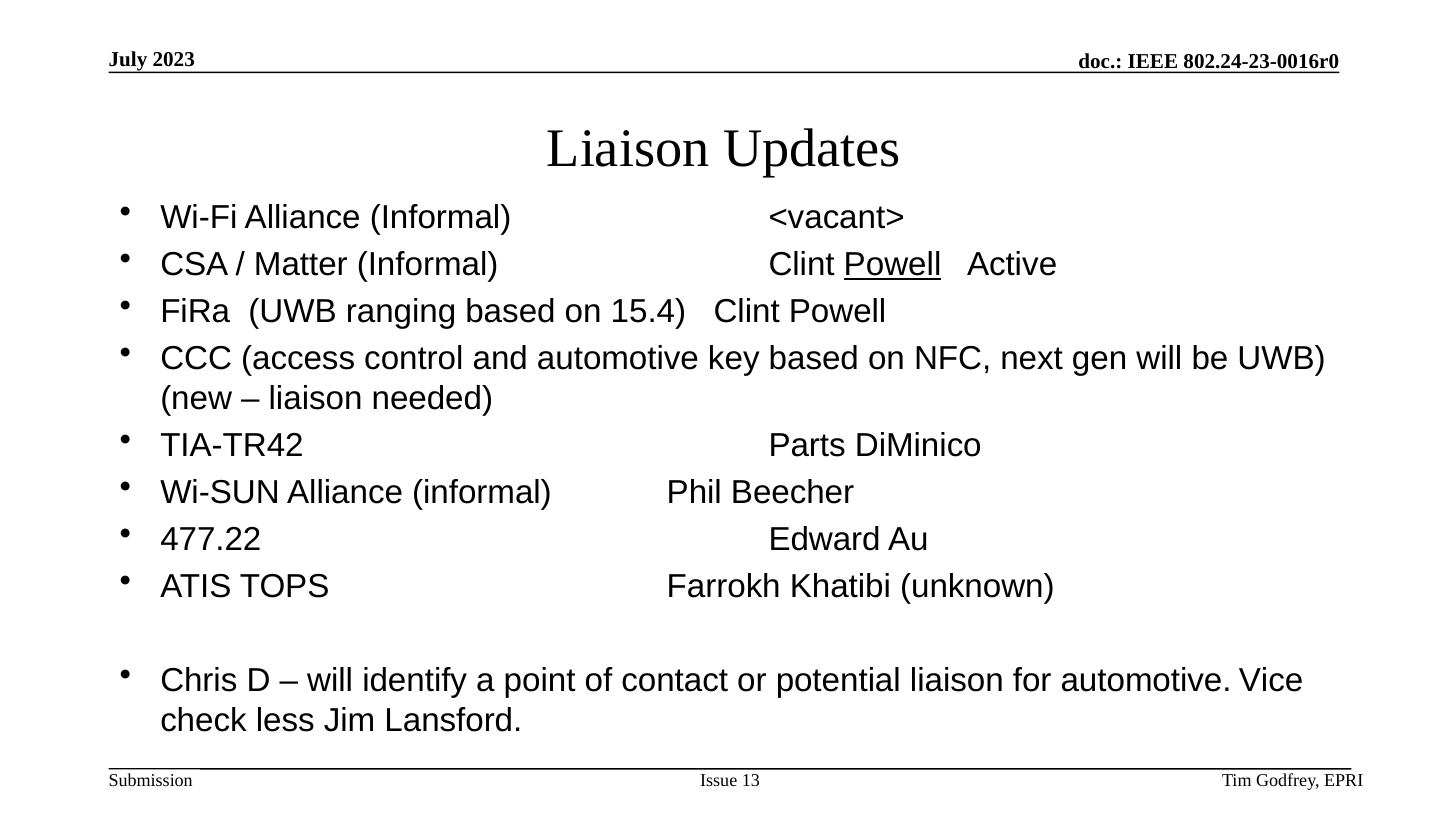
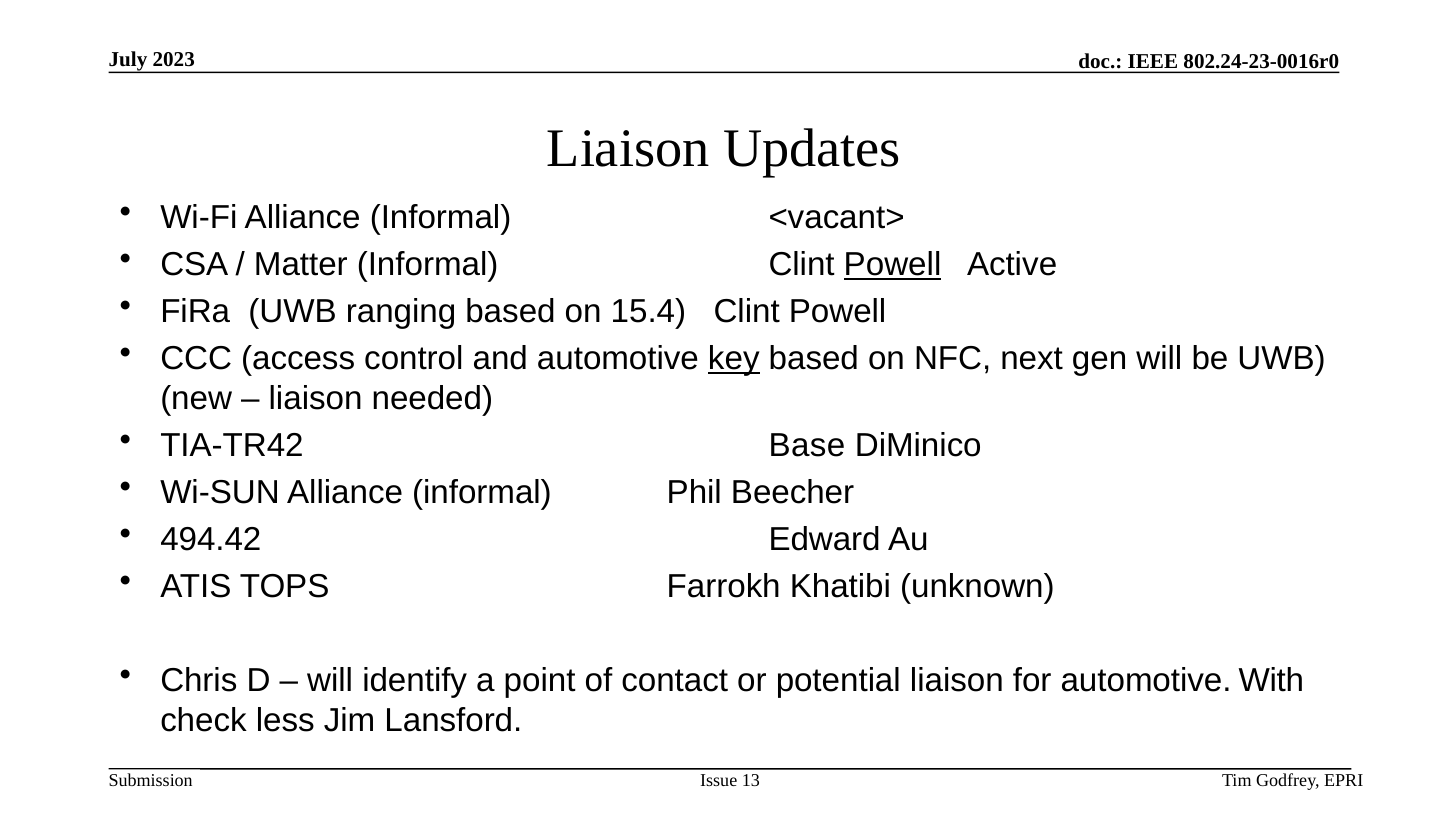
key underline: none -> present (734, 359)
Parts: Parts -> Base (807, 446)
477.22: 477.22 -> 494.42 (211, 540)
Vice: Vice -> With (1271, 681)
